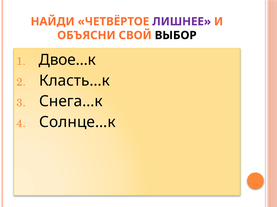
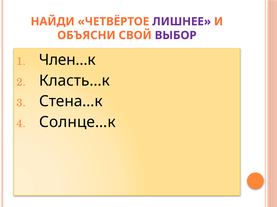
ВЫБОР colour: black -> purple (176, 35)
Двое…к: Двое…к -> Член…к (67, 60)
Снега…к: Снега…к -> Стена…к (71, 102)
